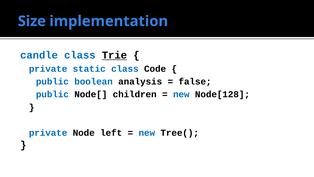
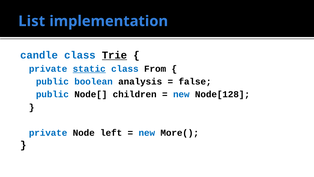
Size: Size -> List (32, 21)
static underline: none -> present (89, 69)
Code: Code -> From (155, 69)
Tree(: Tree( -> More( (180, 133)
